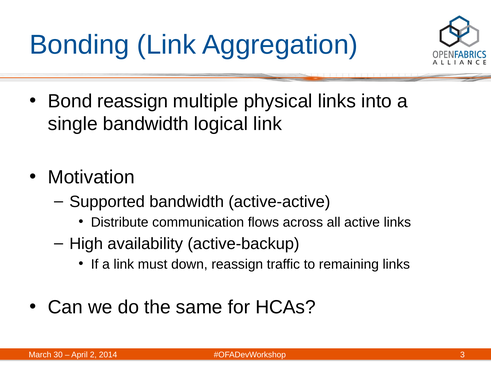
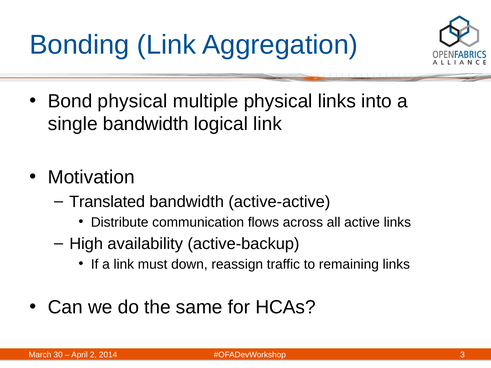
Bond reassign: reassign -> physical (133, 101)
Supported: Supported -> Translated (107, 202)
